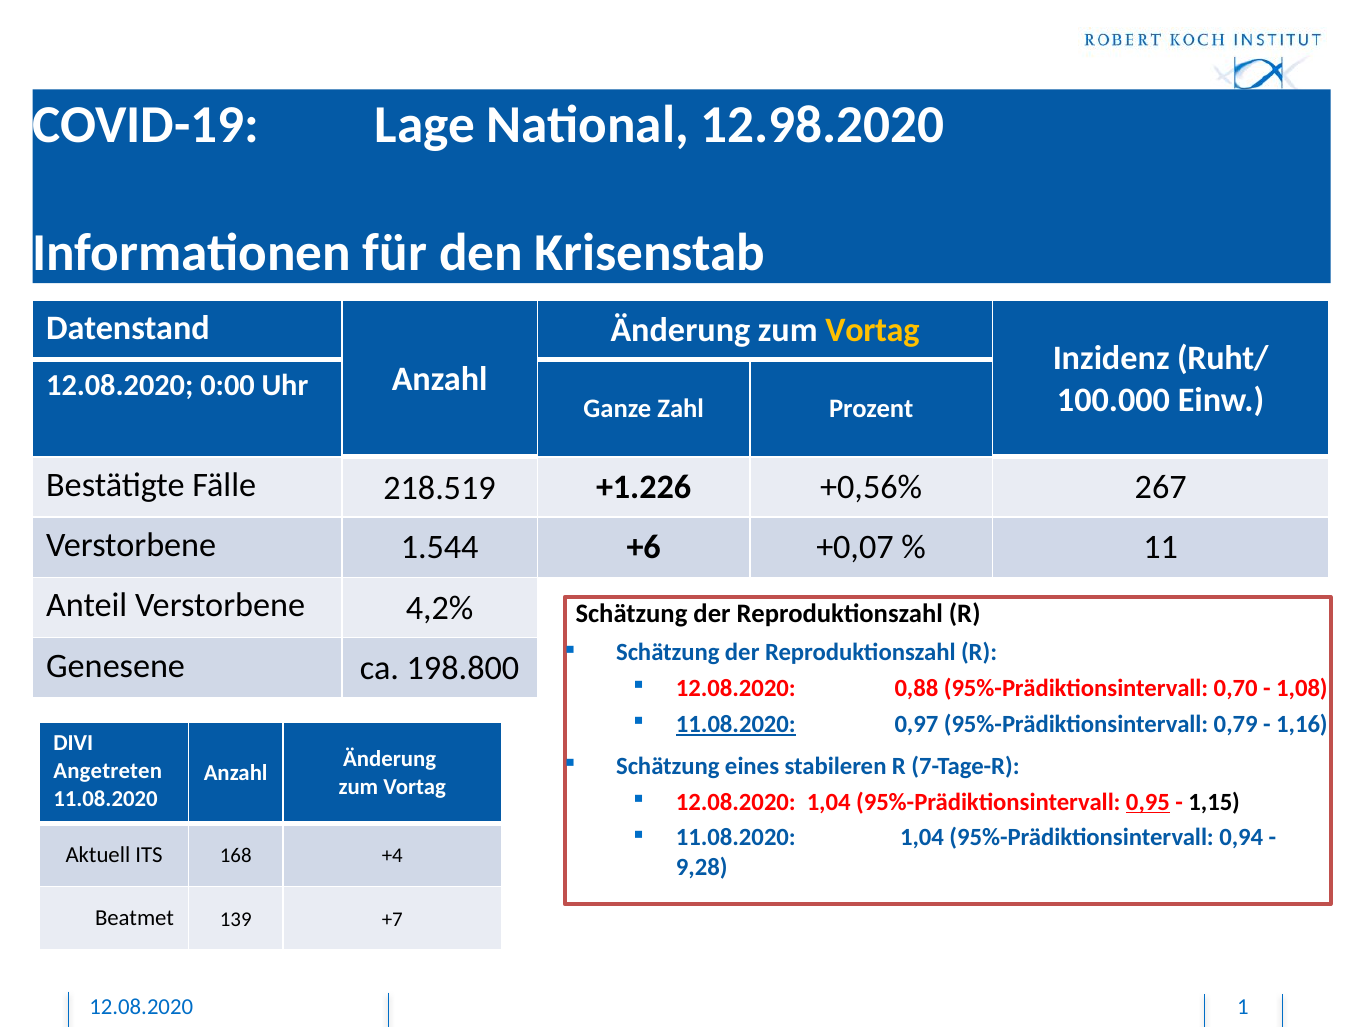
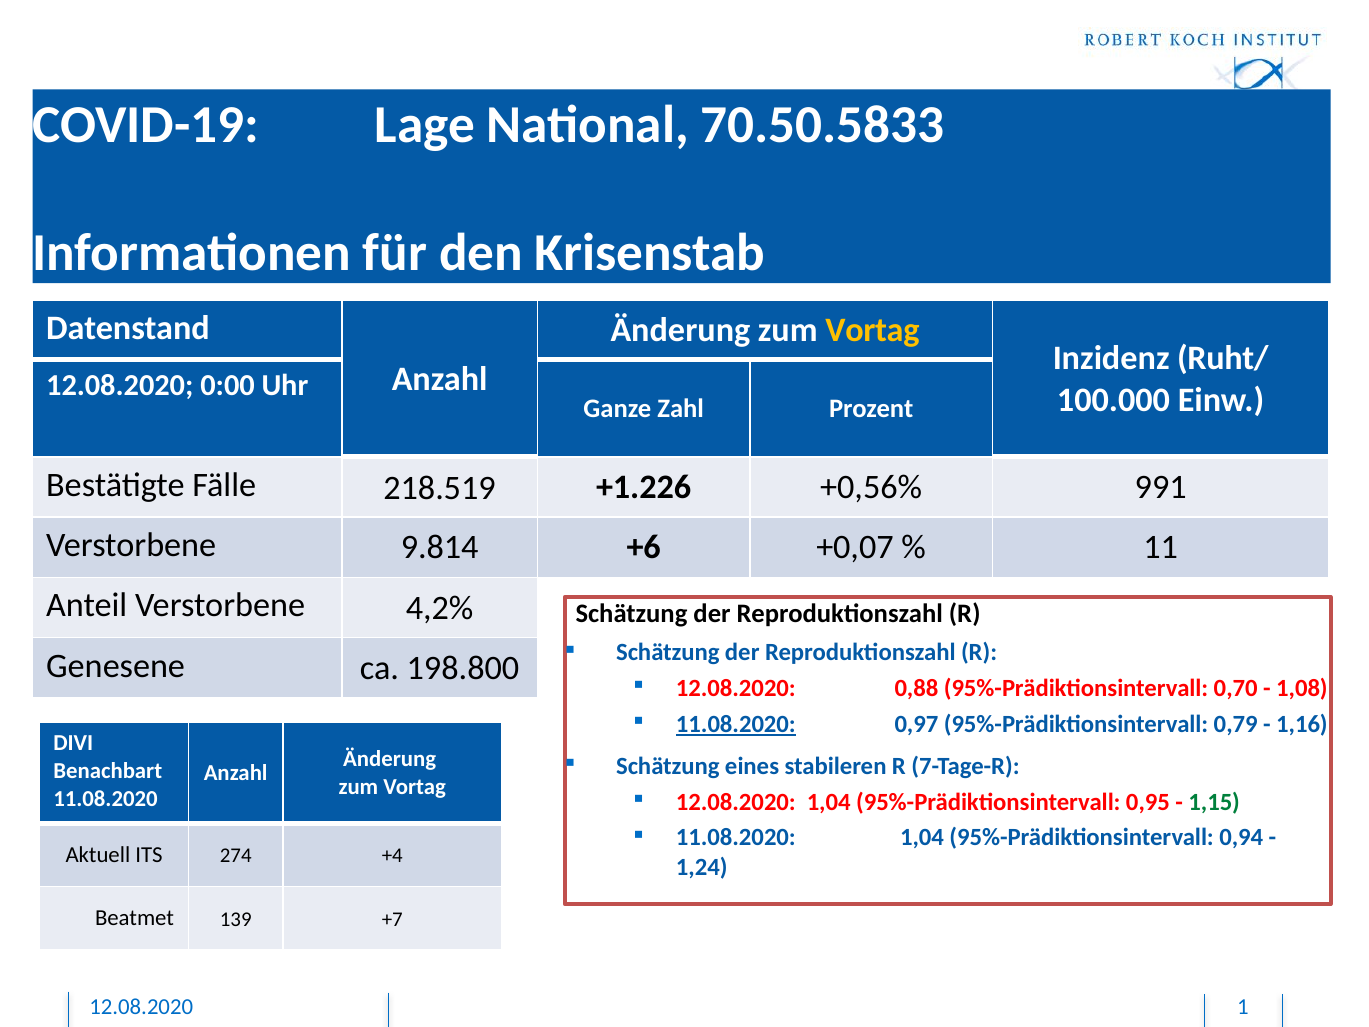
12.98.2020: 12.98.2020 -> 70.50.5833 (823, 125)
267: 267 -> 991 (1161, 487)
1.544: 1.544 -> 9.814 (440, 548)
Angetreten: Angetreten -> Benachbart (108, 771)
0,95 underline: present -> none (1148, 802)
1,15 colour: black -> green (1214, 802)
168: 168 -> 274 (236, 856)
9,28: 9,28 -> 1,24 (702, 868)
